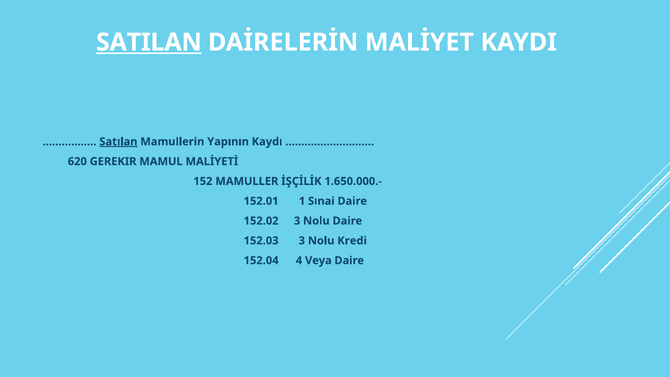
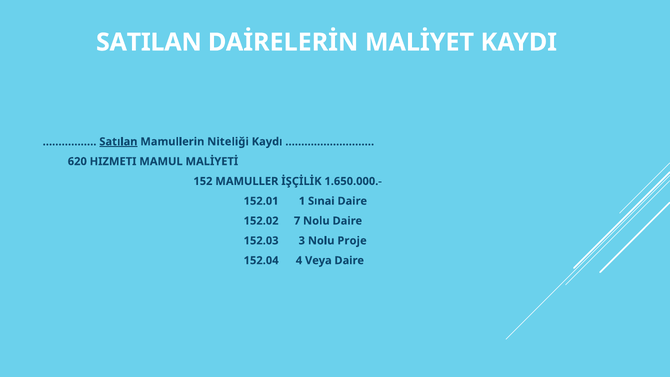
SATILAN underline: present -> none (149, 42)
Yapının: Yapının -> Niteliği (228, 142)
GEREKIR: GEREKIR -> HIZMETI (113, 161)
152.02 3: 3 -> 7 (297, 221)
Kredi: Kredi -> Proje (352, 241)
